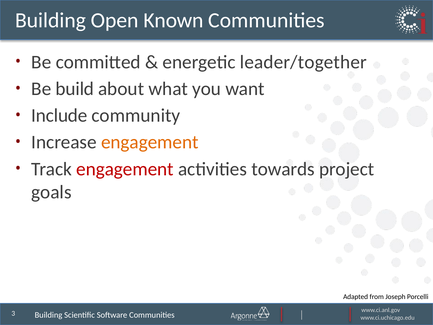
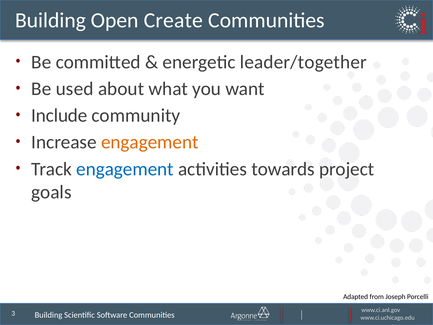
Known: Known -> Create (173, 20)
build: build -> used (75, 89)
engagement colour: red -> blue (125, 169)
